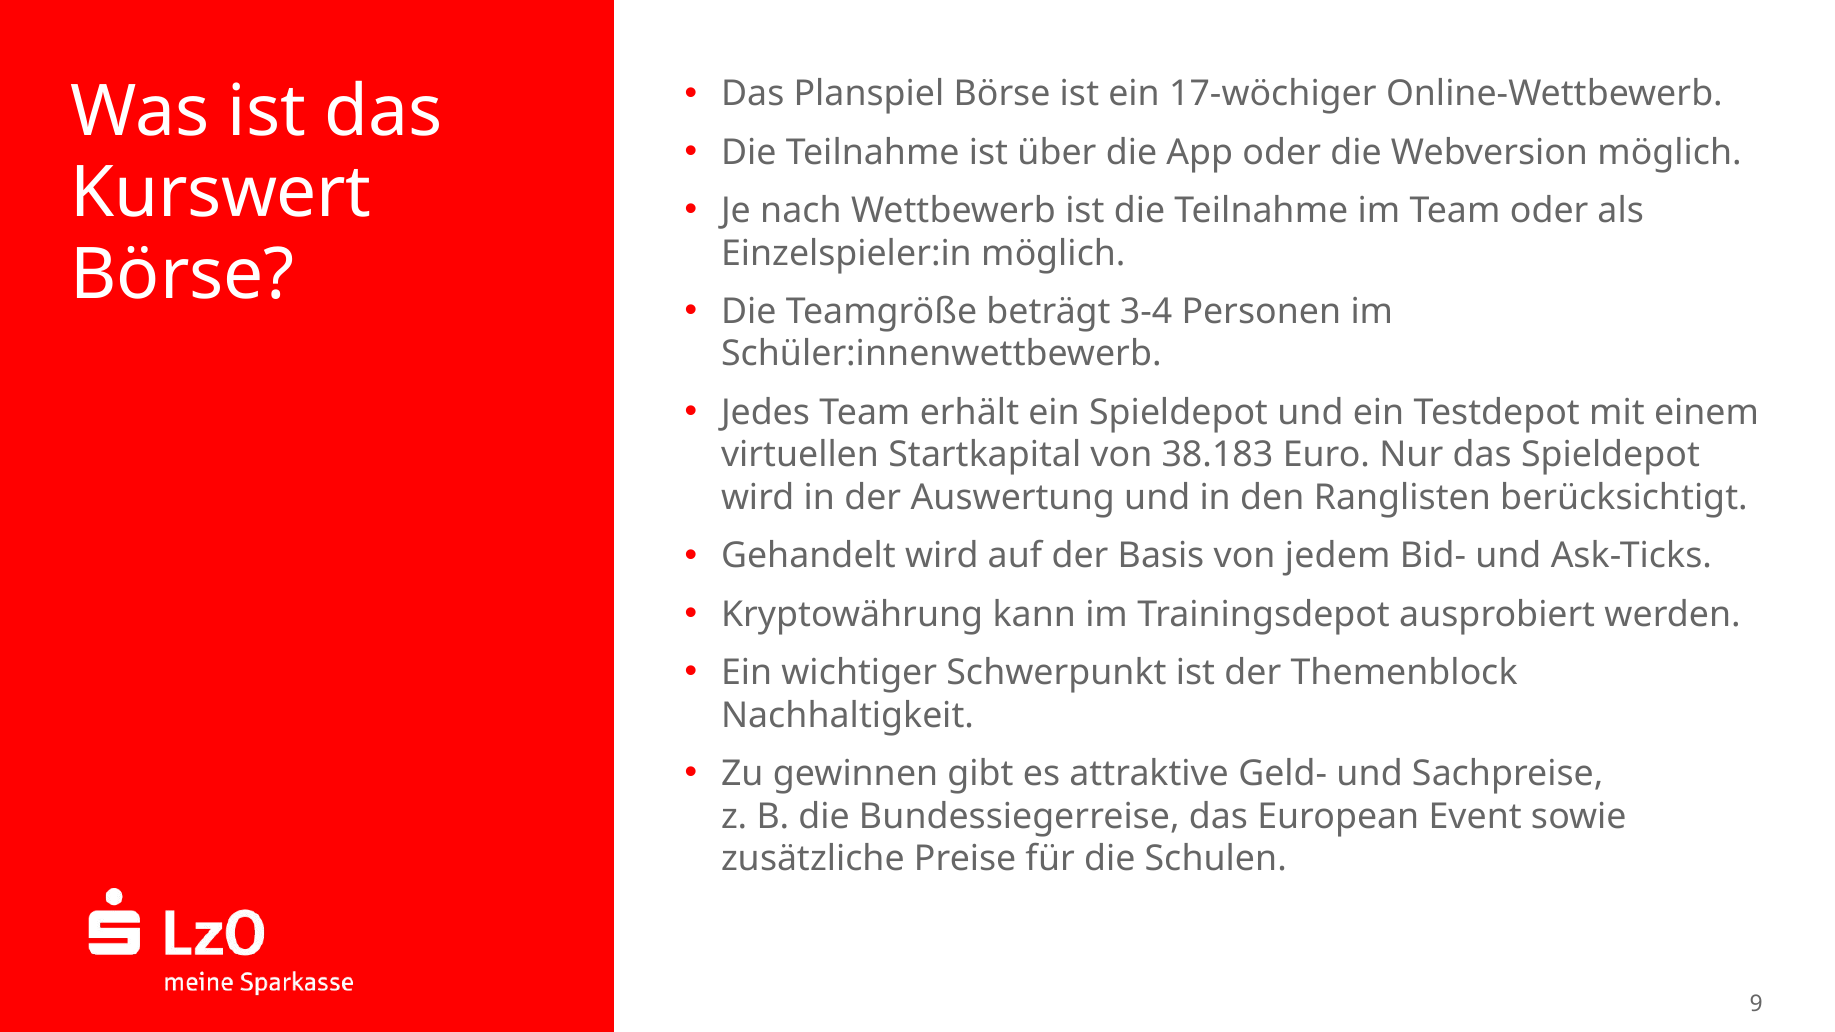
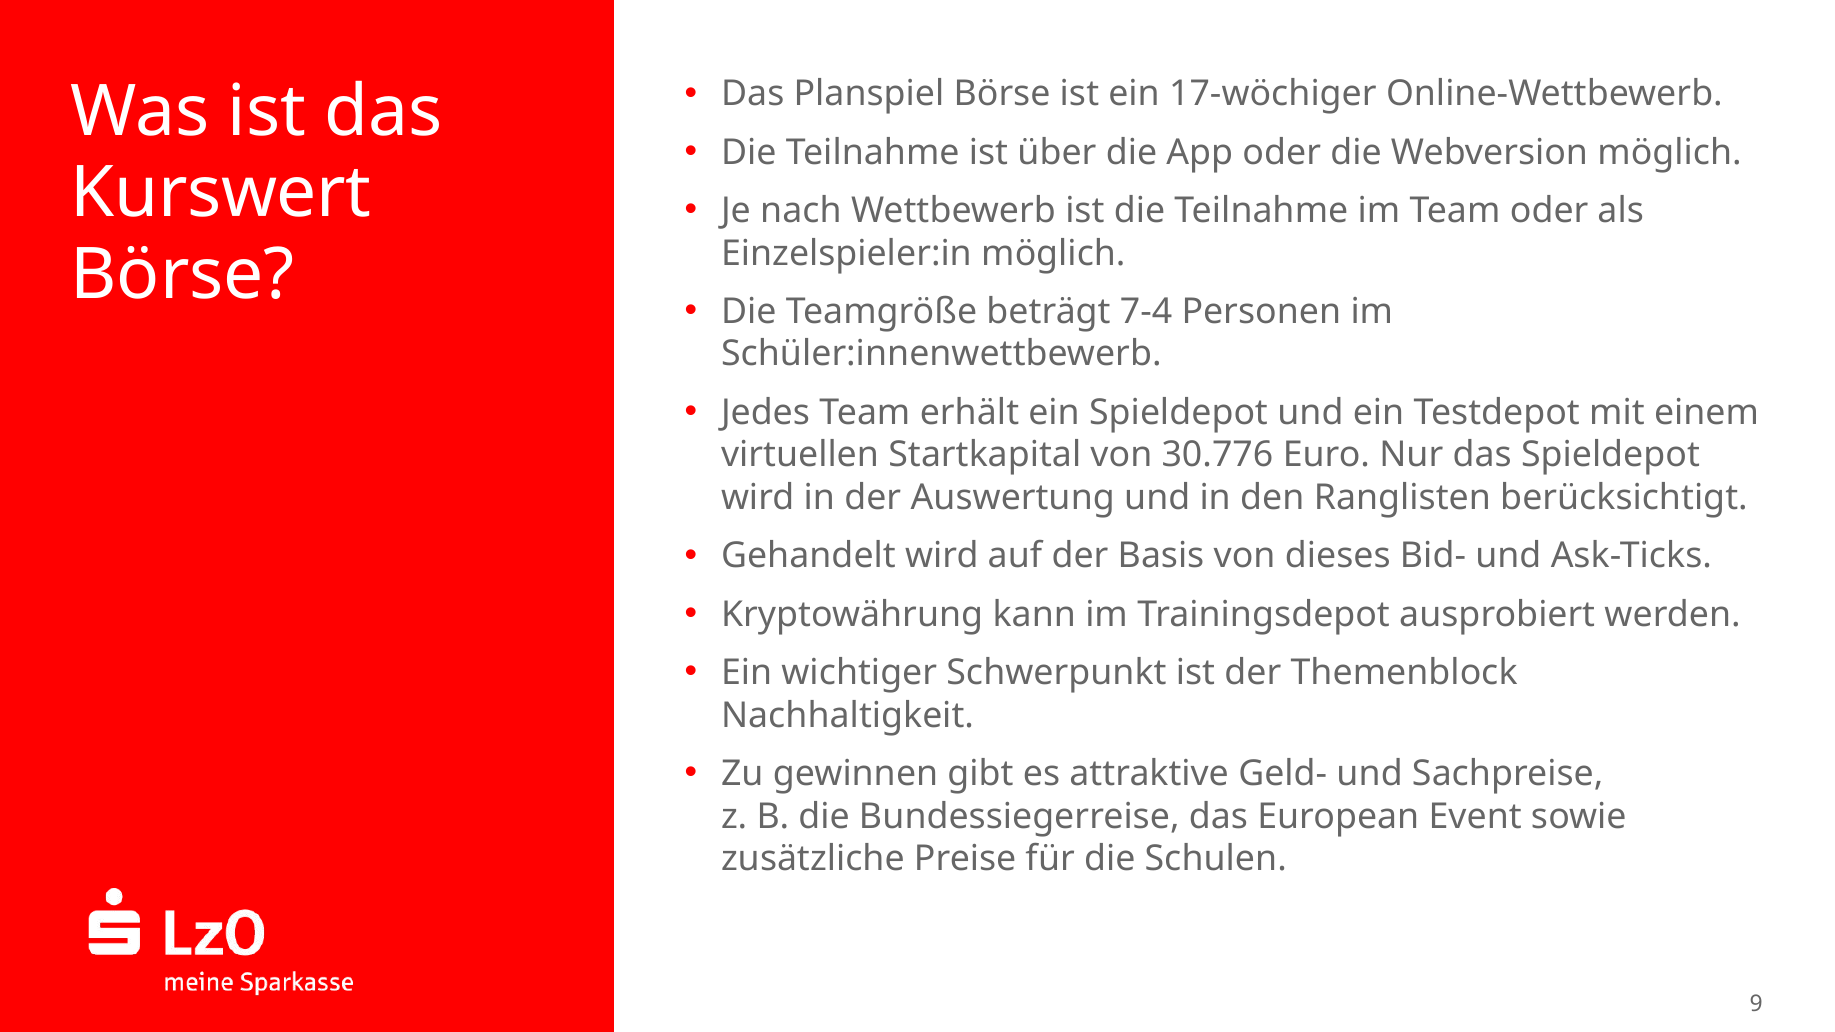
3-4: 3-4 -> 7-4 (1146, 311)
38.183: 38.183 -> 30.776 (1217, 455)
jedem: jedem -> dieses (1338, 556)
